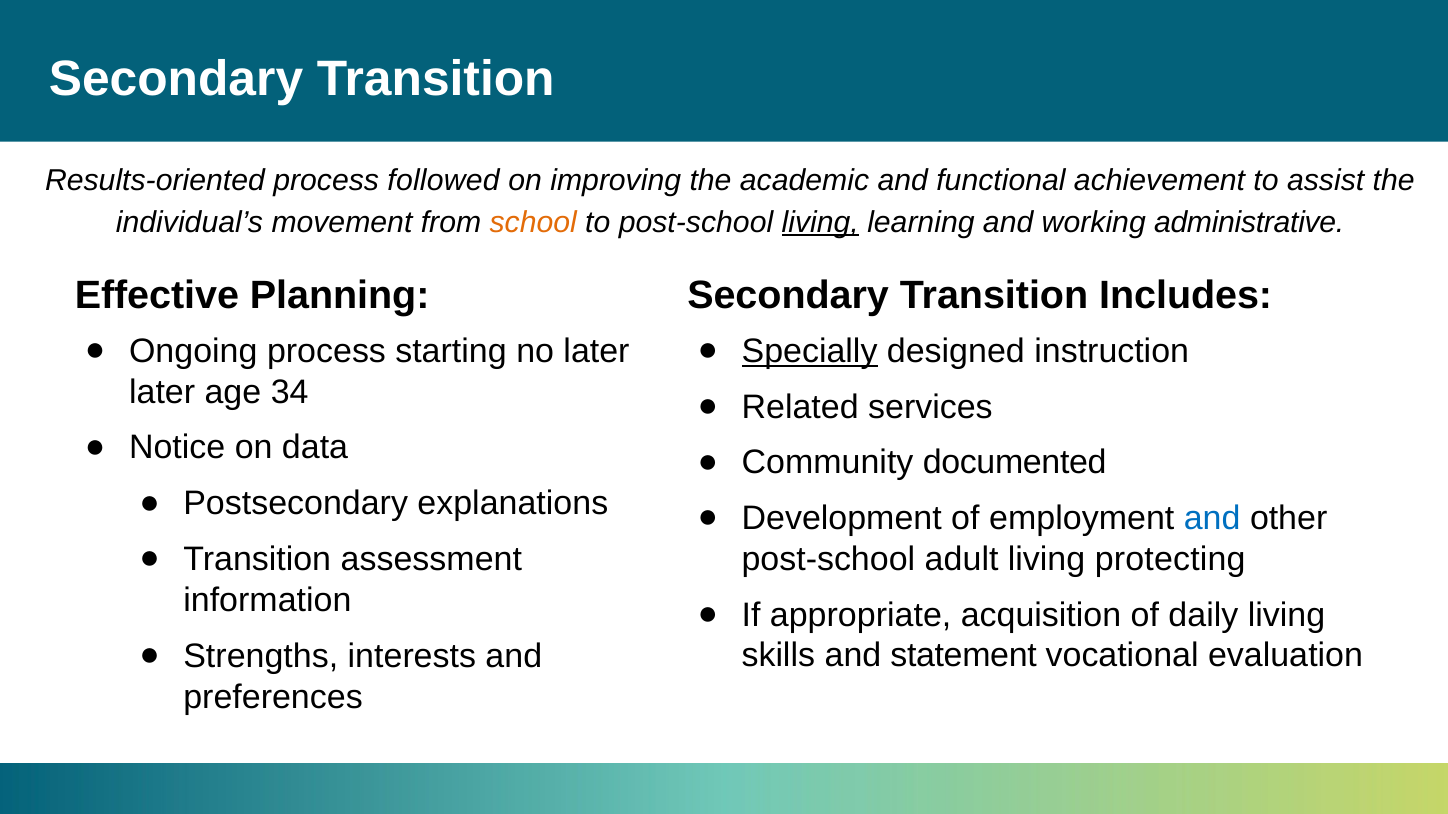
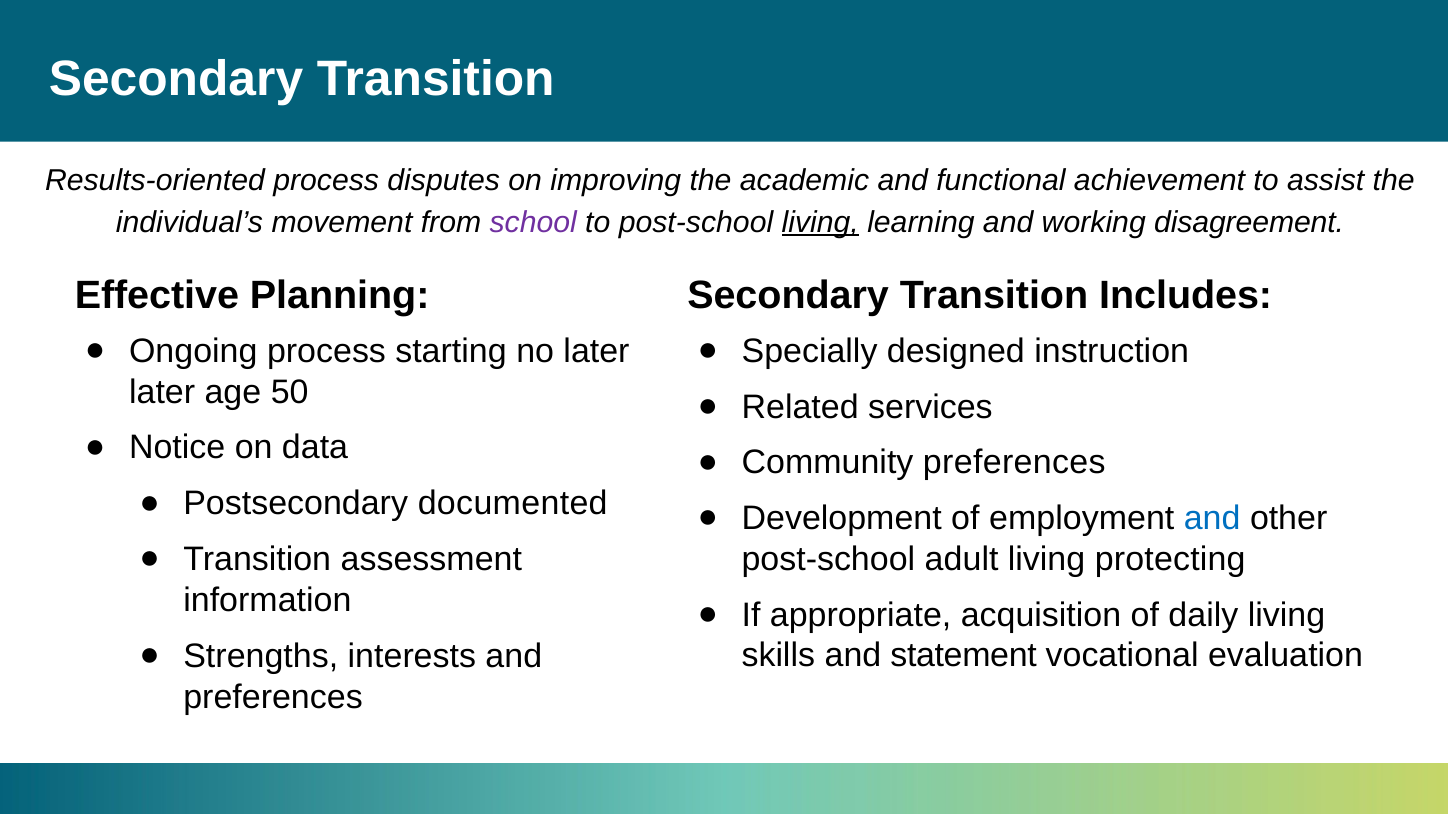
followed: followed -> disputes (444, 181)
school colour: orange -> purple (533, 222)
administrative: administrative -> disagreement (1249, 222)
Specially underline: present -> none (810, 351)
34: 34 -> 50 (290, 392)
Community documented: documented -> preferences (1014, 463)
explanations: explanations -> documented (513, 504)
